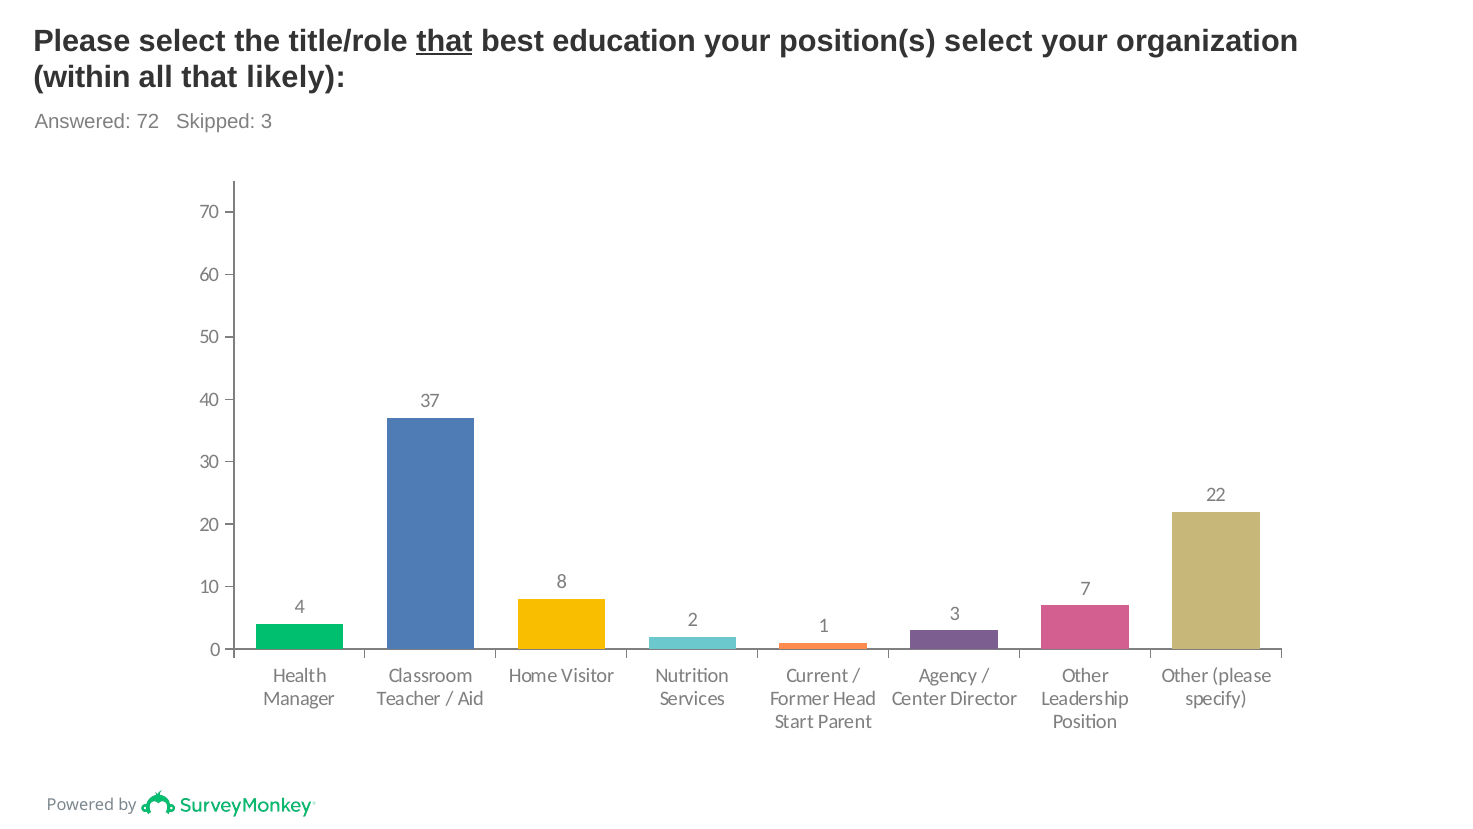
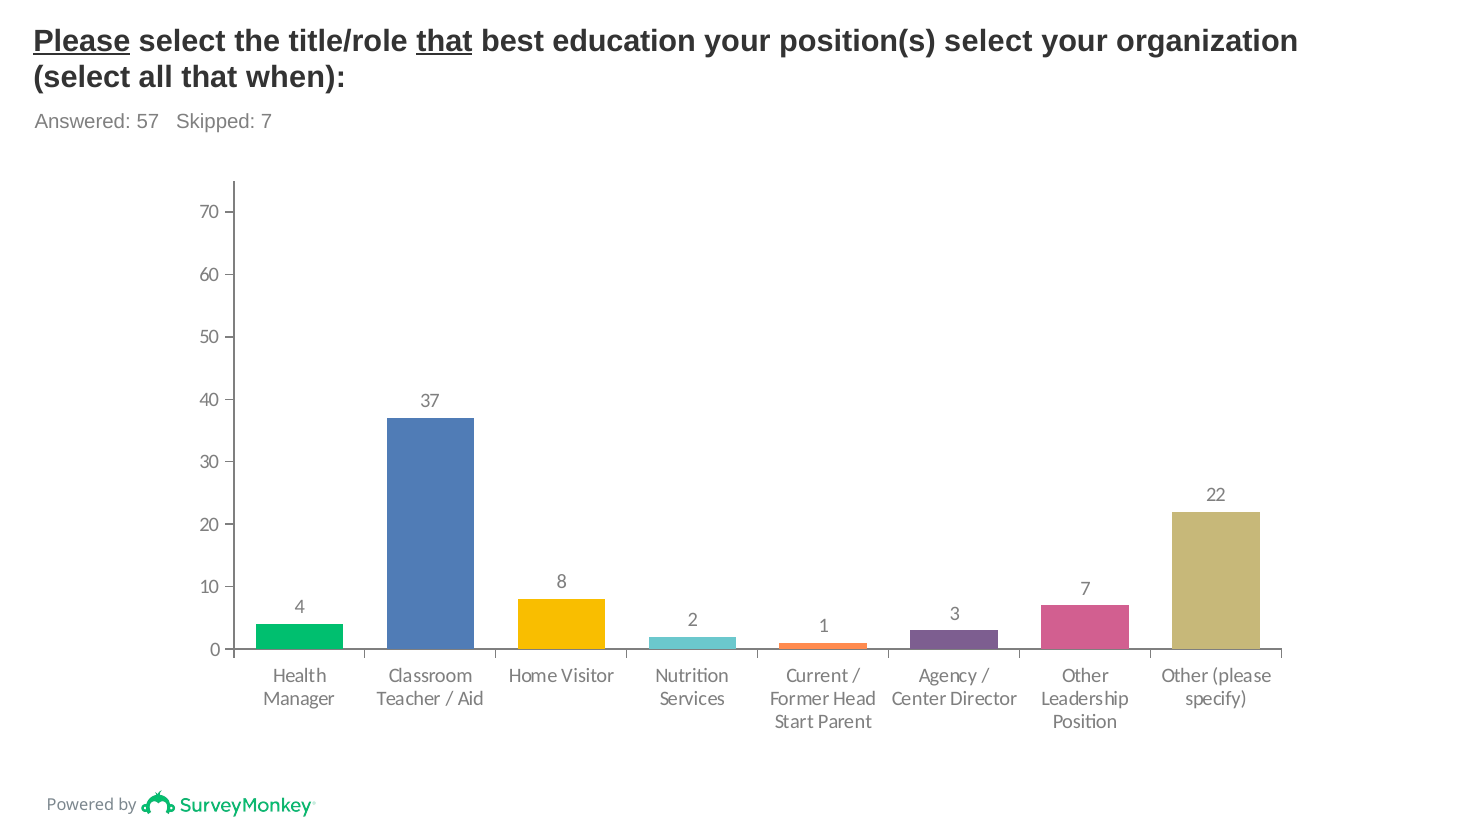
Please underline: none -> present (82, 41)
within: within -> select (82, 78)
likely: likely -> when (296, 78)
72: 72 -> 57 (148, 122)
Skipped 3: 3 -> 7 (267, 122)
